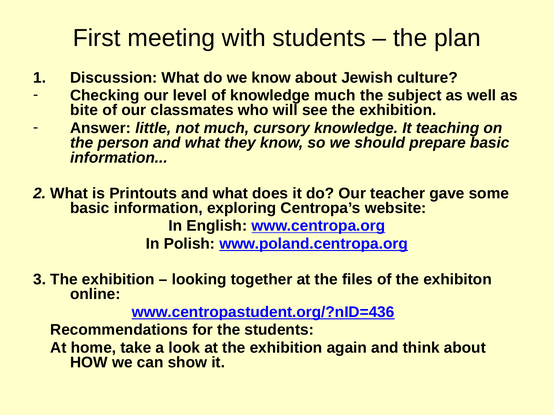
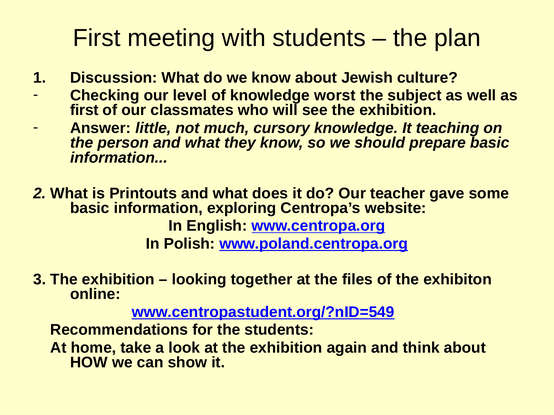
knowledge much: much -> worst (335, 96)
bite: bite -> first (84, 110)
www.centropastudent.org/?nID=436: www.centropastudent.org/?nID=436 -> www.centropastudent.org/?nID=549 (263, 312)
